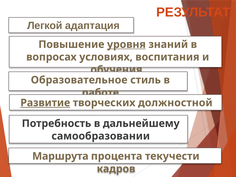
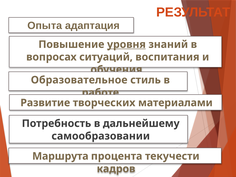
Легкой: Легкой -> Опыта (45, 26)
условиях: условиях -> ситуаций (106, 57)
Развитие underline: present -> none (45, 103)
должностной: должностной -> материалами (175, 103)
